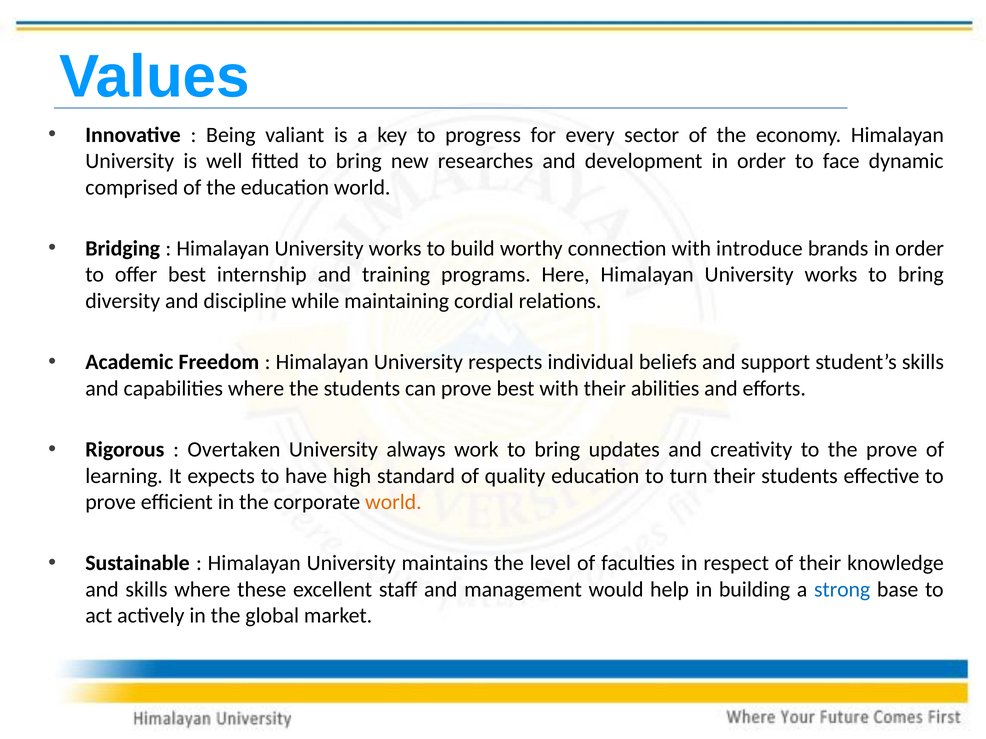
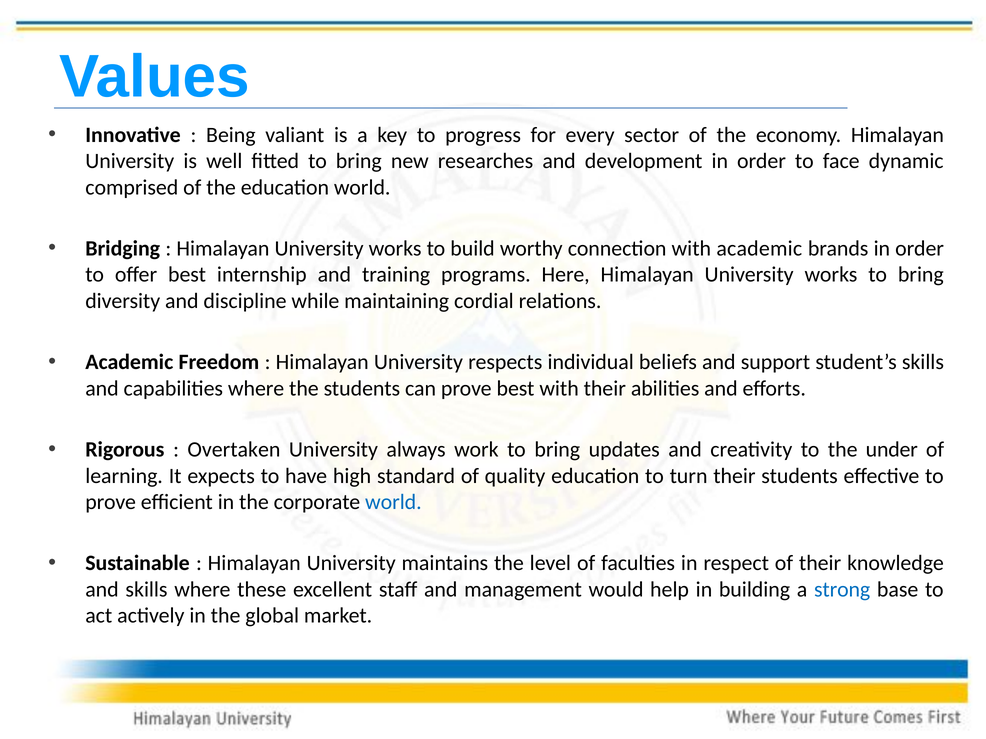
with introduce: introduce -> academic (759, 249)
the prove: prove -> under (892, 450)
world colour: orange -> blue (393, 502)
